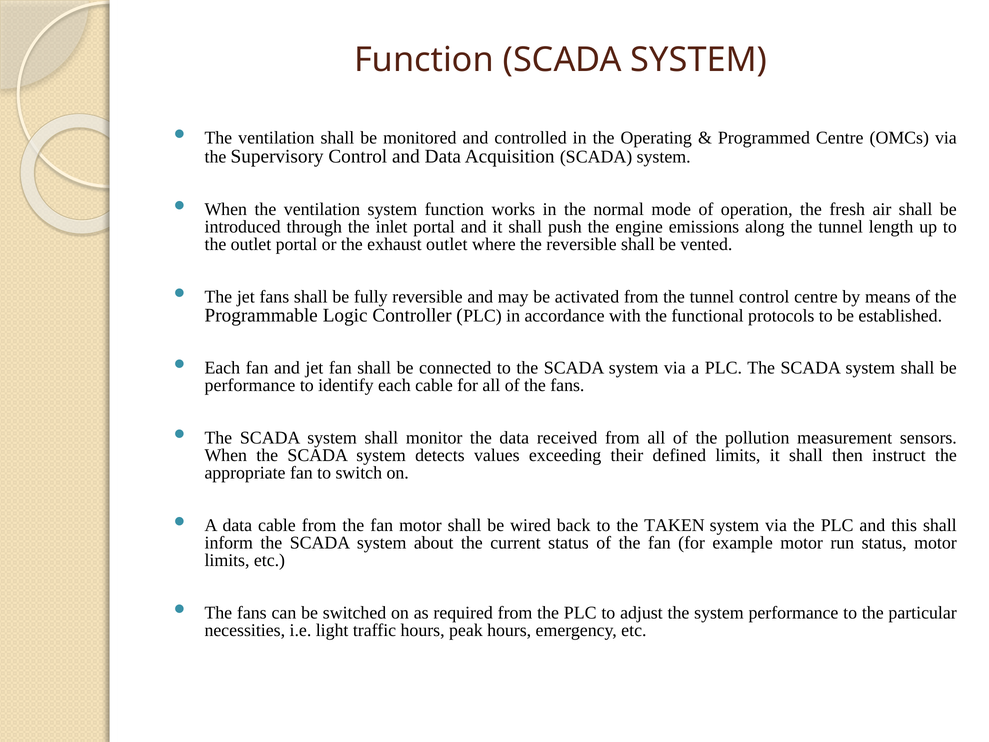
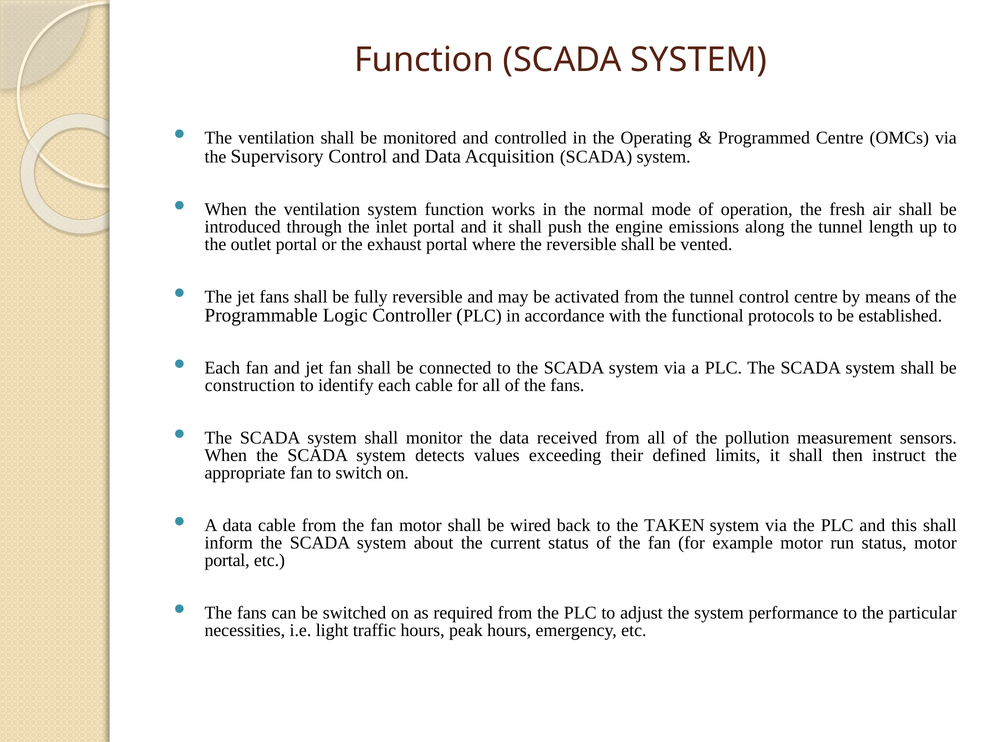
exhaust outlet: outlet -> portal (447, 244)
performance: performance -> construction (250, 385)
limits: limits -> portal (227, 560)
